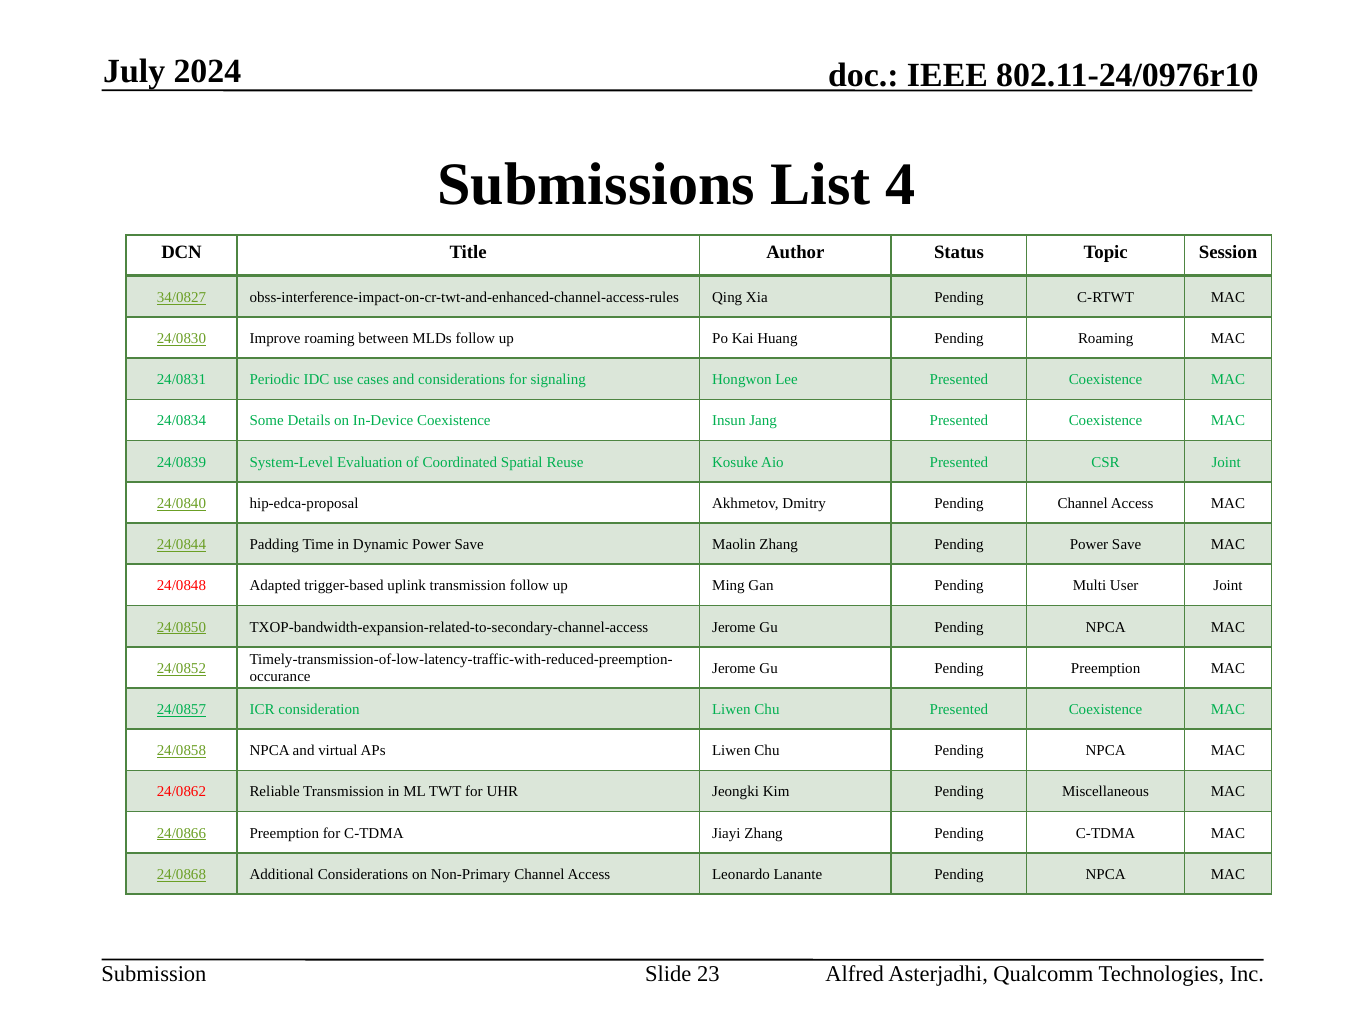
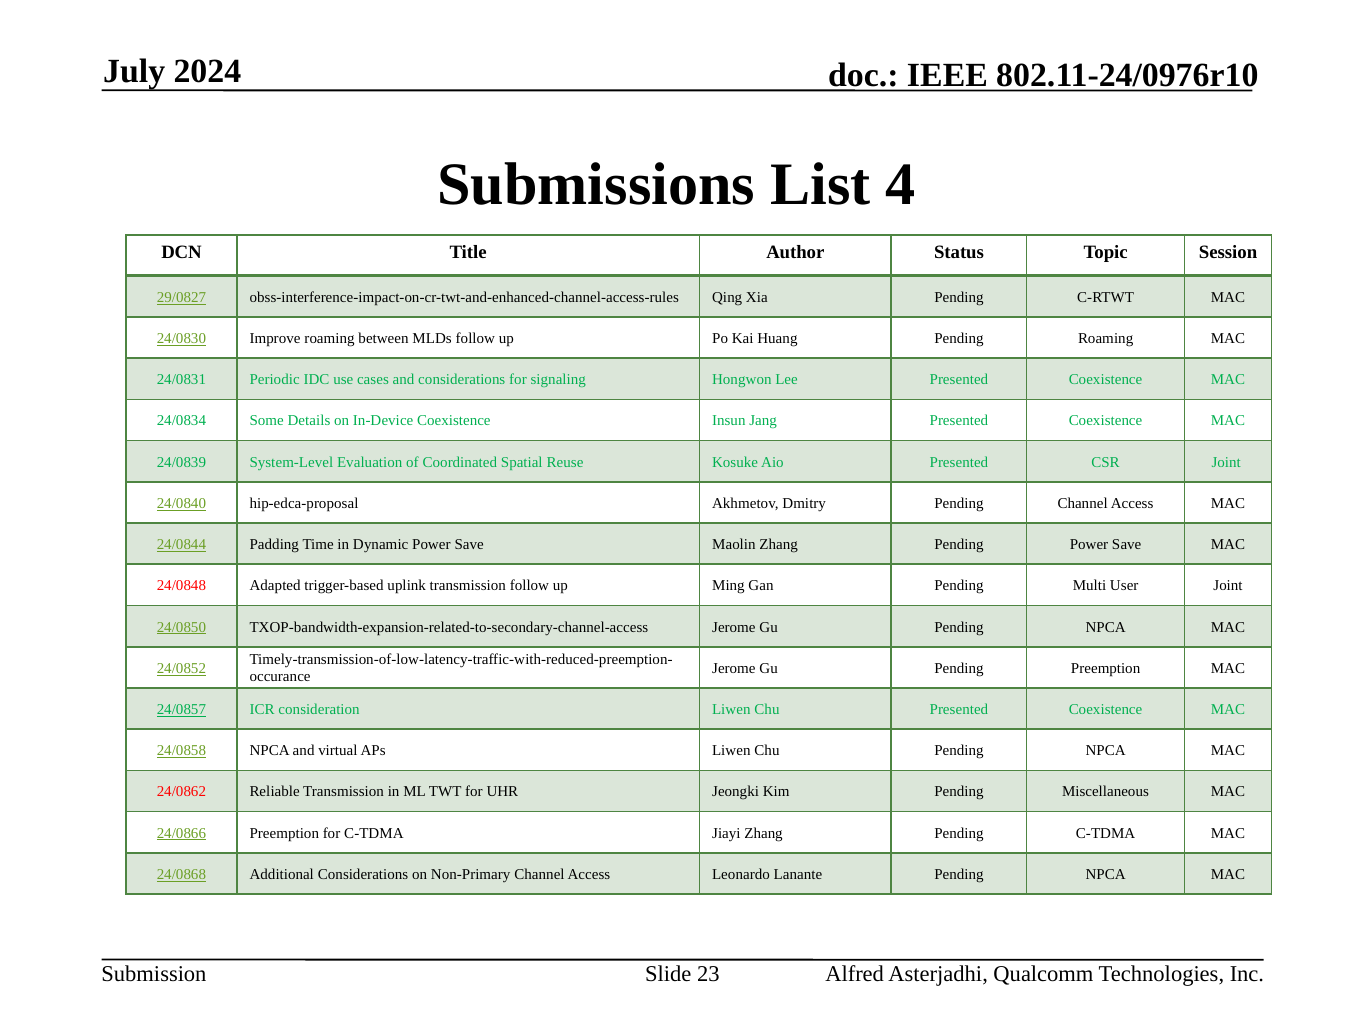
34/0827: 34/0827 -> 29/0827 (181, 297)
